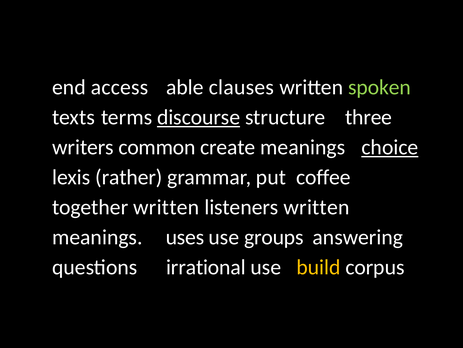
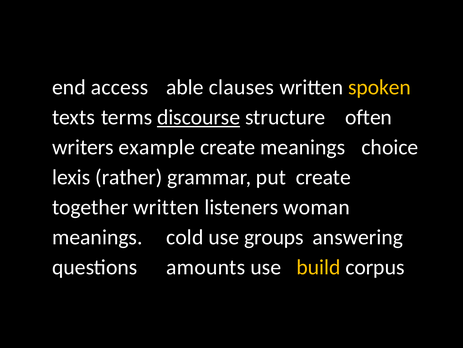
spoken colour: light green -> yellow (379, 87)
three: three -> often (369, 117)
common: common -> example (157, 147)
choice underline: present -> none (390, 147)
put coffee: coffee -> create (323, 177)
listeners written: written -> woman (317, 207)
uses: uses -> cold (185, 237)
irrational: irrational -> amounts (206, 267)
